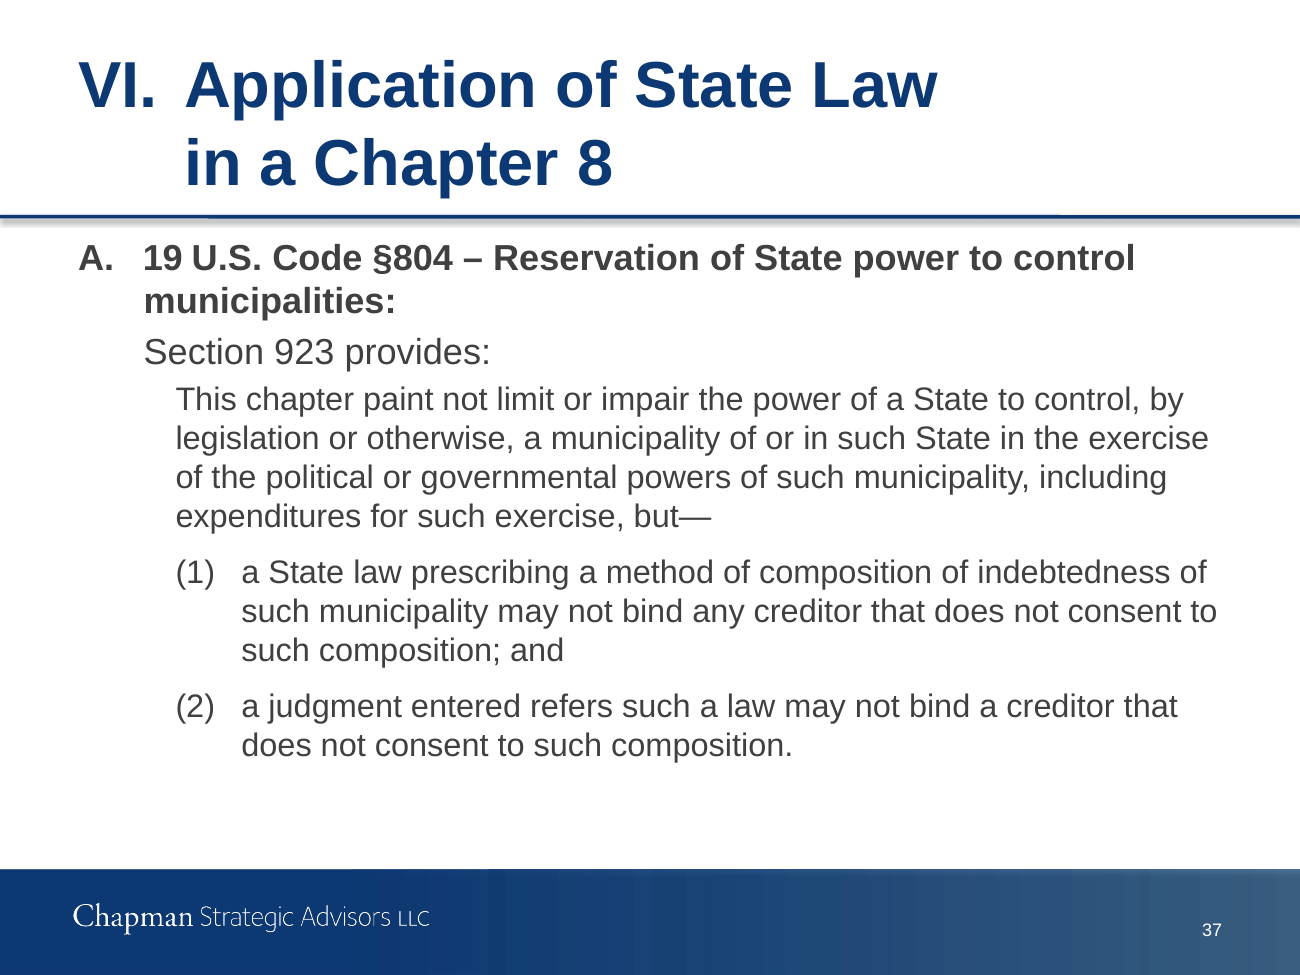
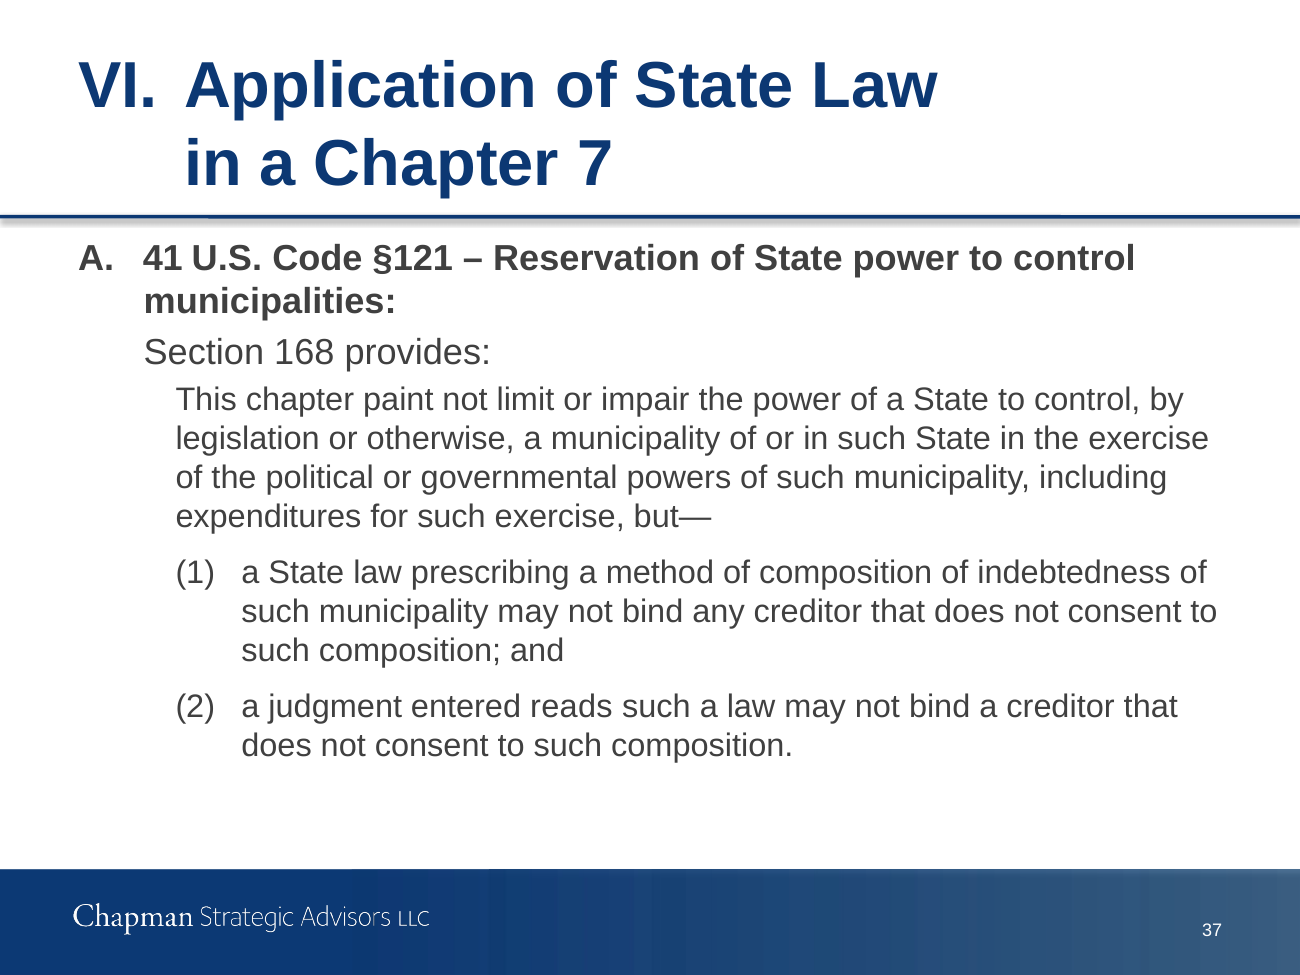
8: 8 -> 7 (595, 164)
19: 19 -> 41 (163, 258)
§804: §804 -> §121 (413, 258)
923: 923 -> 168 (304, 352)
refers: refers -> reads (571, 707)
